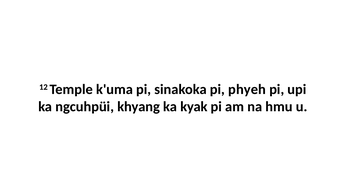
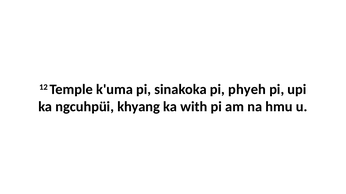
kyak: kyak -> with (194, 107)
